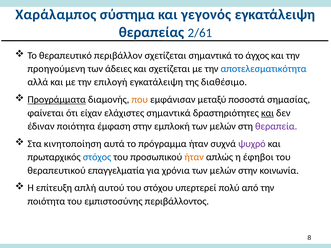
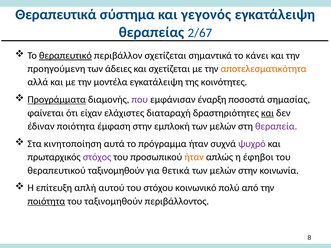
Χαράλαμπος: Χαράλαμπος -> Θεραπευτικά (56, 15)
2/61: 2/61 -> 2/67 (200, 33)
θεραπευτικό underline: none -> present (65, 56)
άγχος: άγχος -> κάνει (257, 56)
αποτελεσματικότητα colour: blue -> orange (264, 69)
επιλογή: επιλογή -> μοντέλα (111, 82)
διαθέσιμο: διαθέσιμο -> κοινότητες (224, 82)
που colour: orange -> purple (140, 100)
μεταξύ: μεταξύ -> έναρξη (212, 100)
ελάχιστες σημαντικά: σημαντικά -> διαταραχή (169, 113)
στόχος colour: blue -> purple (97, 157)
θεραπευτικού επαγγελματία: επαγγελματία -> ταξινομηθούν (116, 171)
χρόνια: χρόνια -> θετικά (176, 171)
υπερτερεί: υπερτερεί -> κοινωνικό (196, 188)
ποιότητα underline: none -> present (46, 201)
του εμπιστοσύνης: εμπιστοσύνης -> ταξινομηθούν (113, 201)
